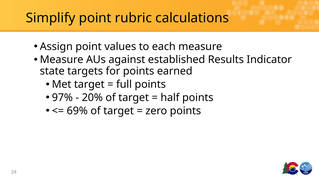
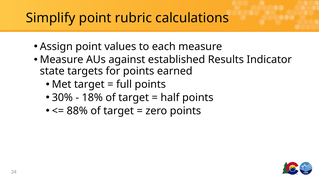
97%: 97% -> 30% (62, 97)
20%: 20% -> 18% (92, 97)
69%: 69% -> 88% (77, 110)
